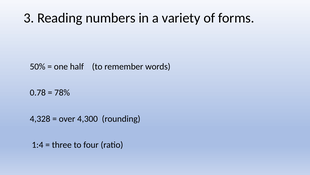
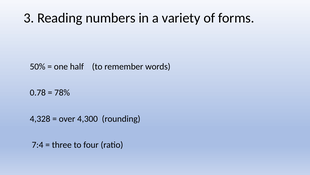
1:4: 1:4 -> 7:4 (38, 144)
